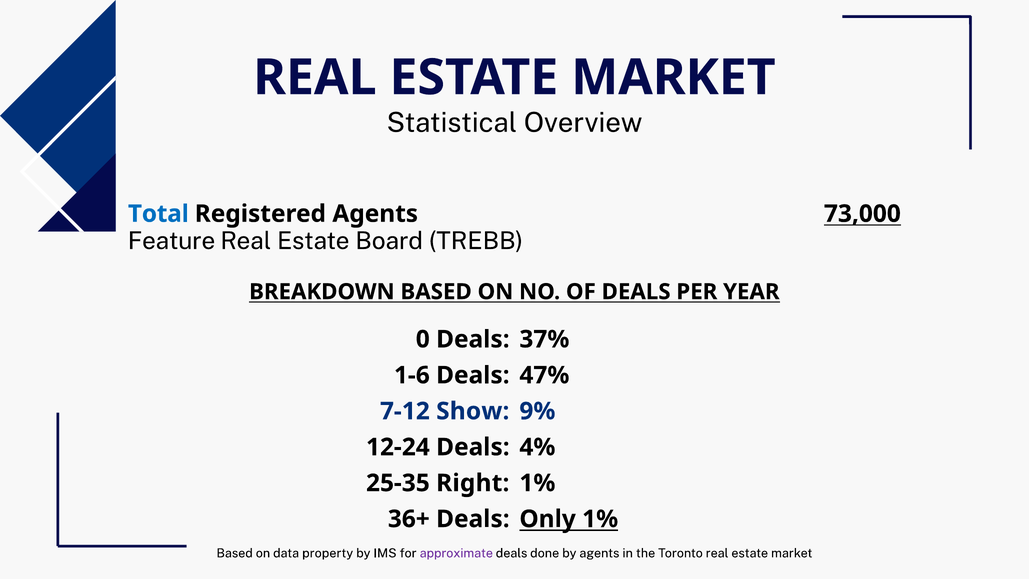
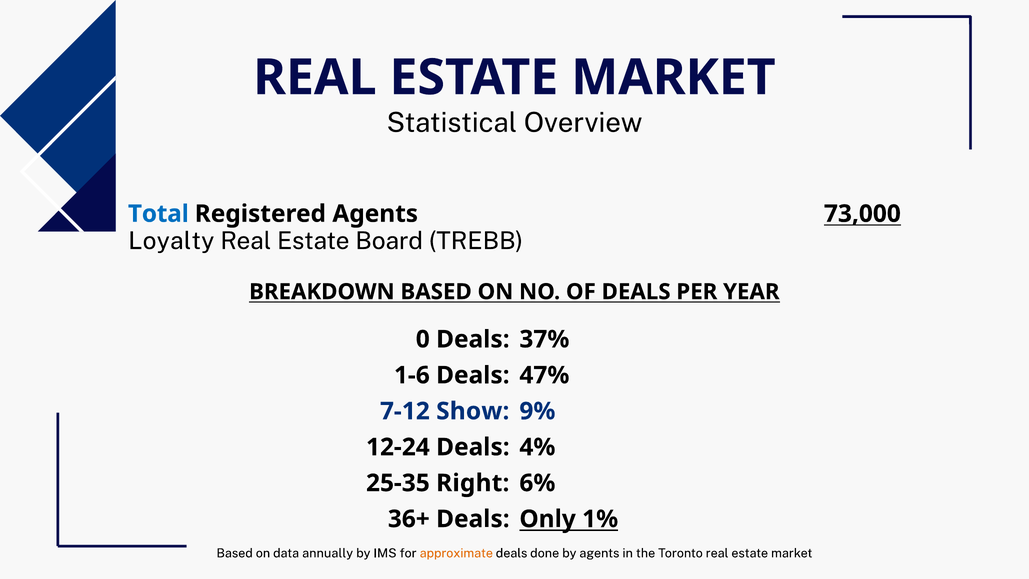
Feature: Feature -> Loyalty (171, 241)
1%: 1% -> 6% (537, 483)
property: property -> annually (328, 553)
approximate colour: purple -> orange (456, 553)
